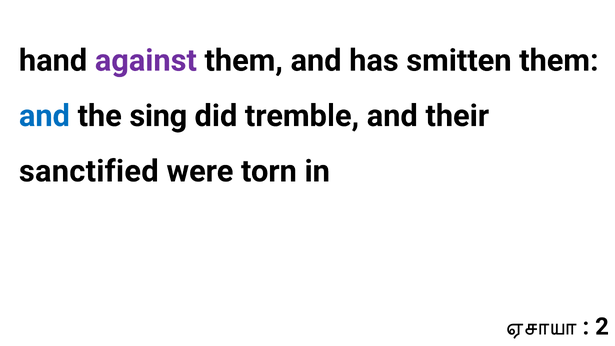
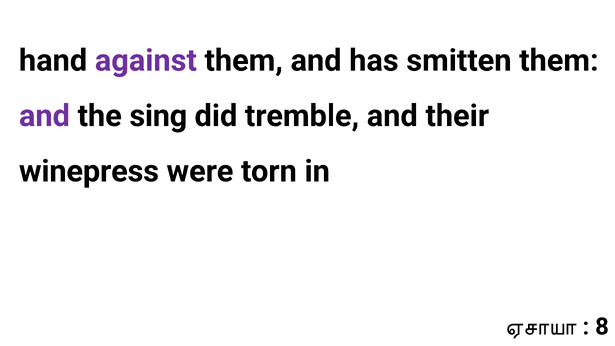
and colour: blue -> purple (44, 116)
sanctified: sanctified -> winepress (89, 171)
2: 2 -> 8 (602, 327)
